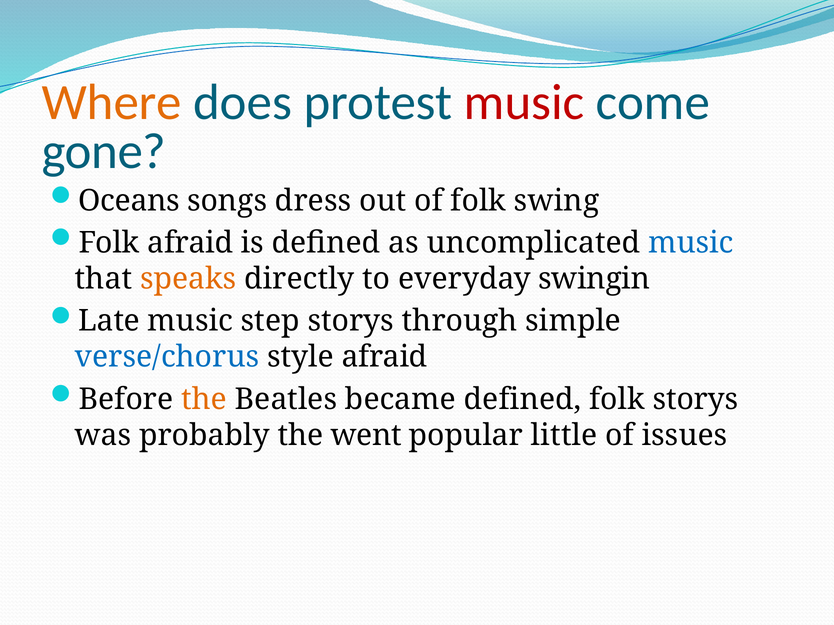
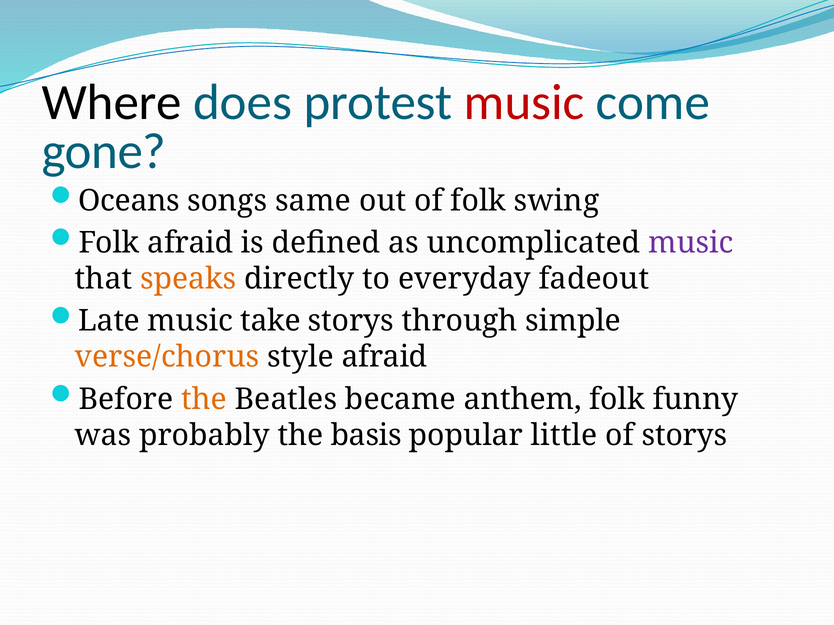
Where colour: orange -> black (112, 103)
dress: dress -> same (313, 201)
music colour: blue -> purple (691, 243)
swingin: swingin -> fadeout (594, 279)
step: step -> take (270, 321)
verse/chorus colour: blue -> orange (167, 357)
became defined: defined -> anthem (523, 399)
folk storys: storys -> funny (696, 399)
went: went -> basis (366, 436)
of issues: issues -> storys (685, 436)
